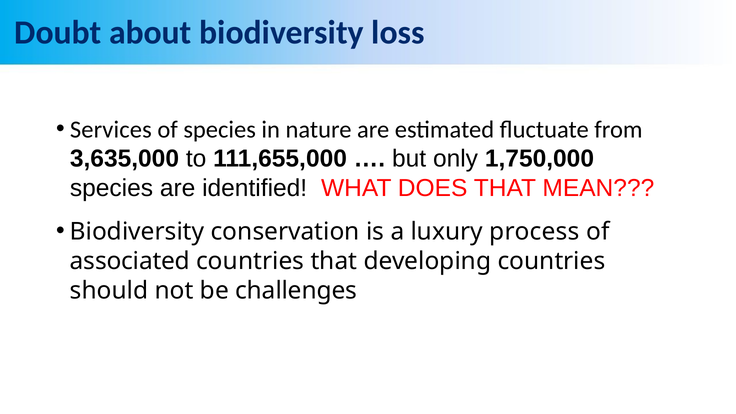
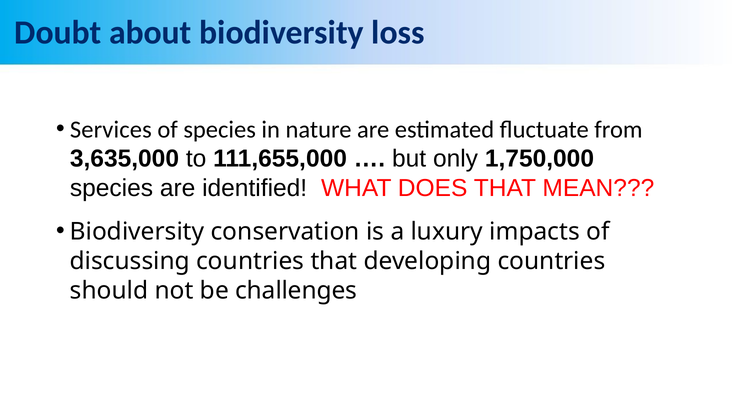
process: process -> impacts (535, 232)
associated: associated -> discussing (130, 261)
